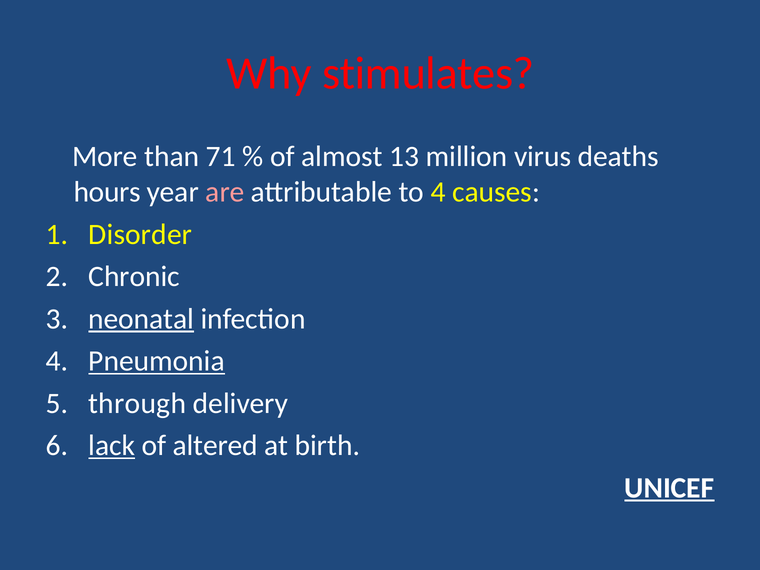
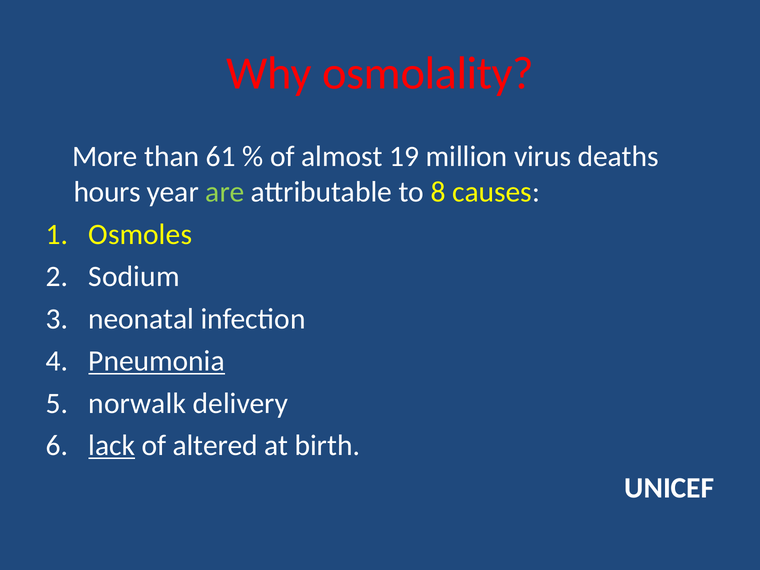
stimulates: stimulates -> osmolality (428, 74)
71: 71 -> 61 (221, 157)
13: 13 -> 19 (404, 157)
are colour: pink -> light green (225, 192)
to 4: 4 -> 8 (438, 192)
Disorder: Disorder -> Osmoles (140, 234)
Chronic: Chronic -> Sodium (134, 277)
neonatal underline: present -> none (141, 319)
through: through -> norwalk (137, 403)
UNICEF underline: present -> none (669, 488)
